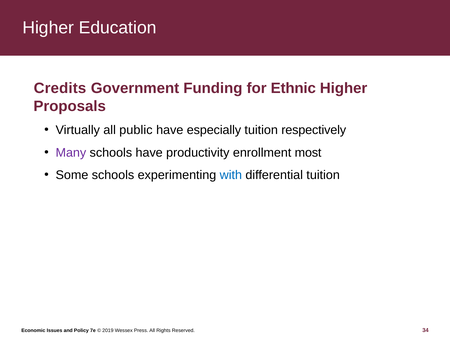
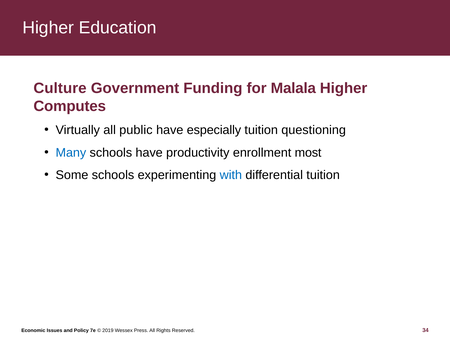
Credits: Credits -> Culture (60, 88)
Ethnic: Ethnic -> Malala (293, 88)
Proposals: Proposals -> Computes (70, 106)
respectively: respectively -> questioning (314, 130)
Many colour: purple -> blue (71, 153)
